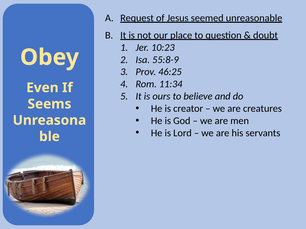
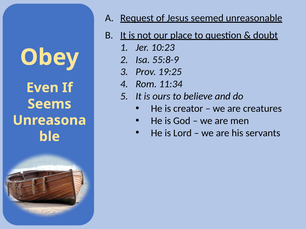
46:25: 46:25 -> 19:25 (170, 72)
